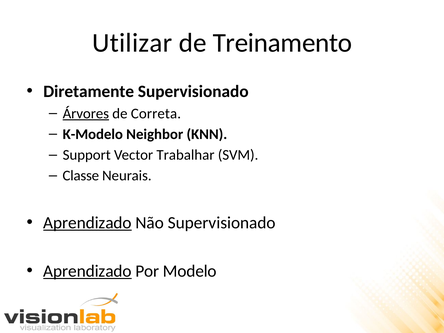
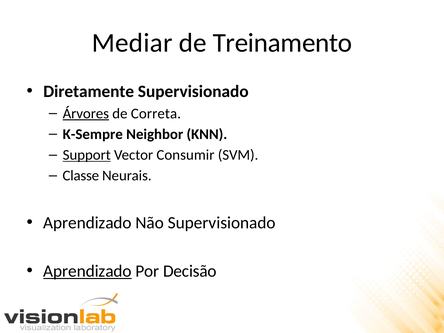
Utilizar: Utilizar -> Mediar (132, 43)
K-Modelo: K-Modelo -> K-Sempre (93, 134)
Support underline: none -> present (87, 155)
Trabalhar: Trabalhar -> Consumir (185, 155)
Aprendizado underline: present -> none (87, 223)
Modelo: Modelo -> Decisão (190, 271)
